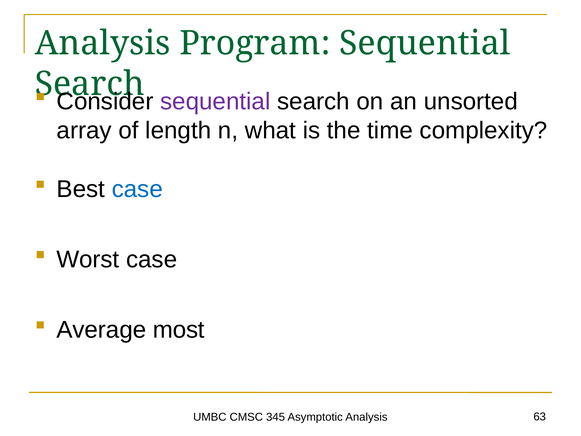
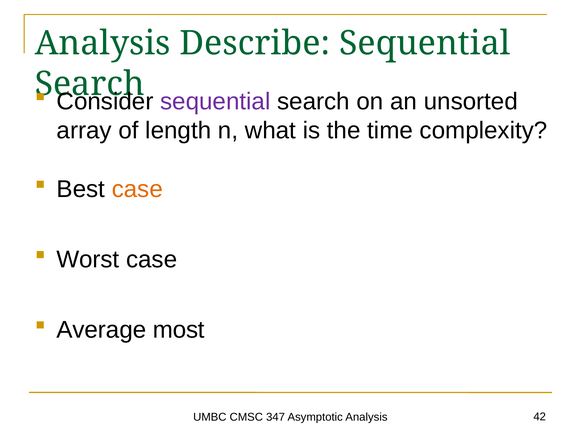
Program: Program -> Describe (255, 43)
case colour: blue -> orange (137, 189)
345: 345 -> 347 (276, 417)
63: 63 -> 42 (540, 416)
